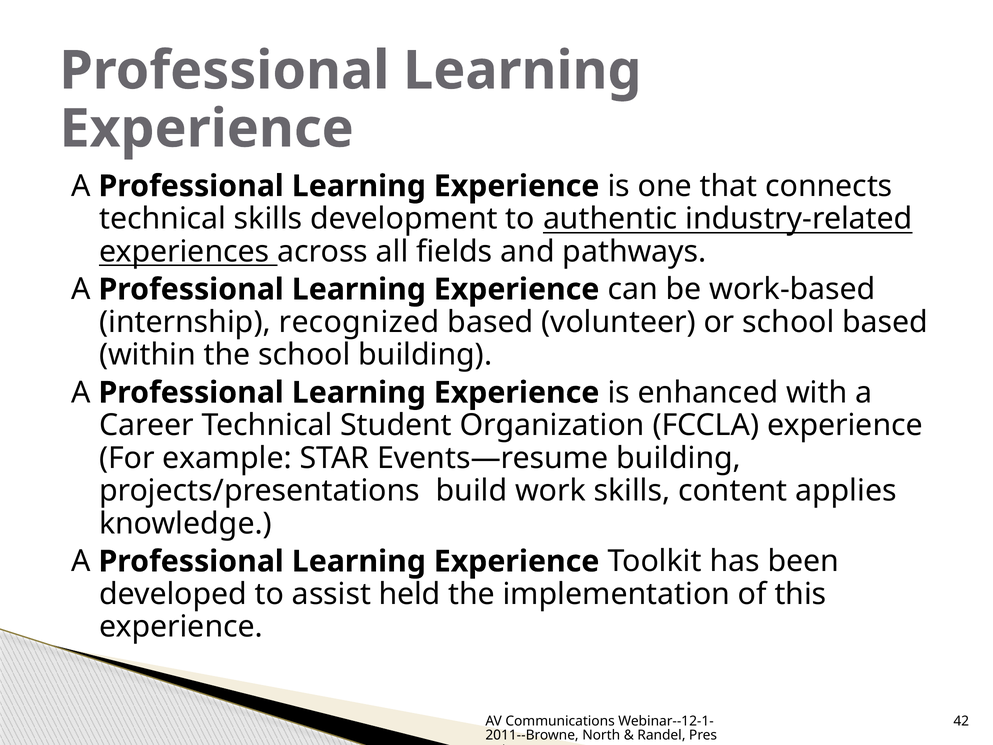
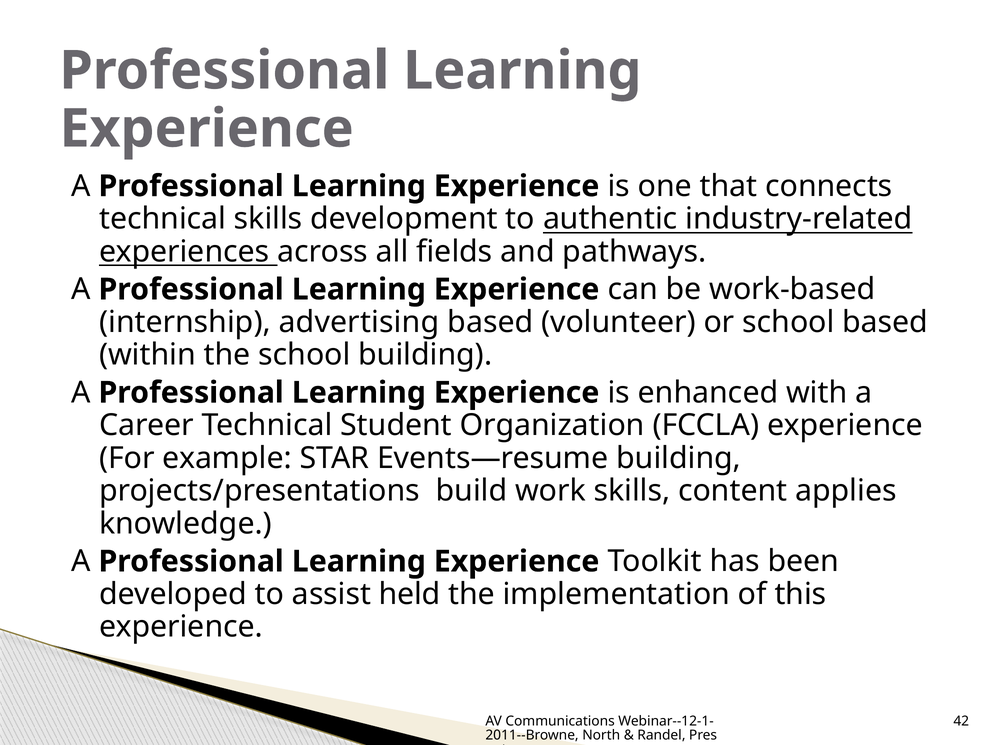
recognized: recognized -> advertising (359, 322)
